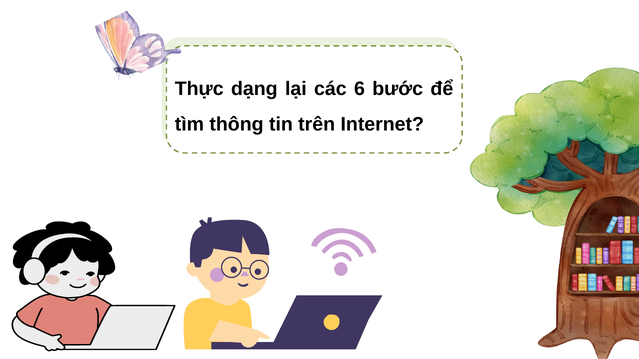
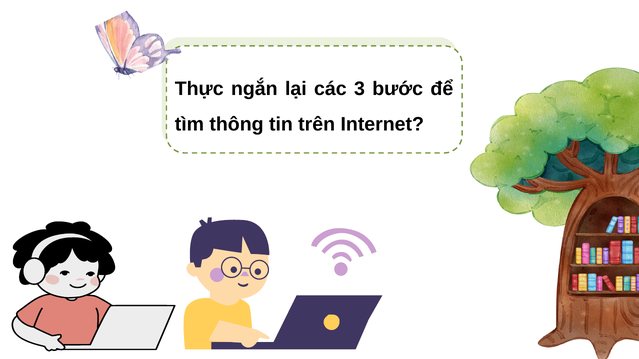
dạng: dạng -> ngắn (254, 89)
6: 6 -> 3 (360, 89)
